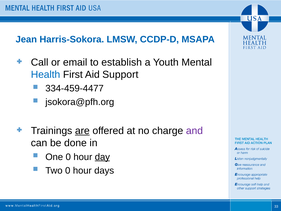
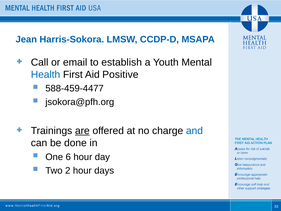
Support: Support -> Positive (120, 74)
334-459-4477: 334-459-4477 -> 588-459-4477 (75, 88)
and colour: purple -> blue (194, 131)
One 0: 0 -> 6 (68, 157)
day underline: present -> none (102, 157)
Two 0: 0 -> 2 (68, 170)
